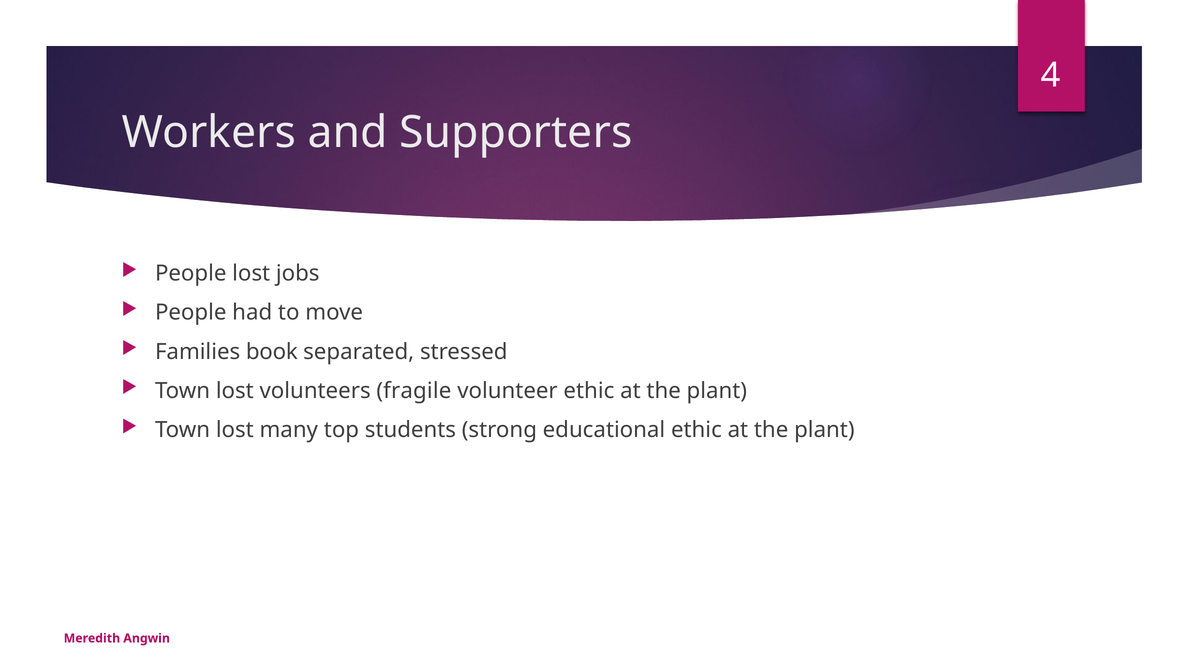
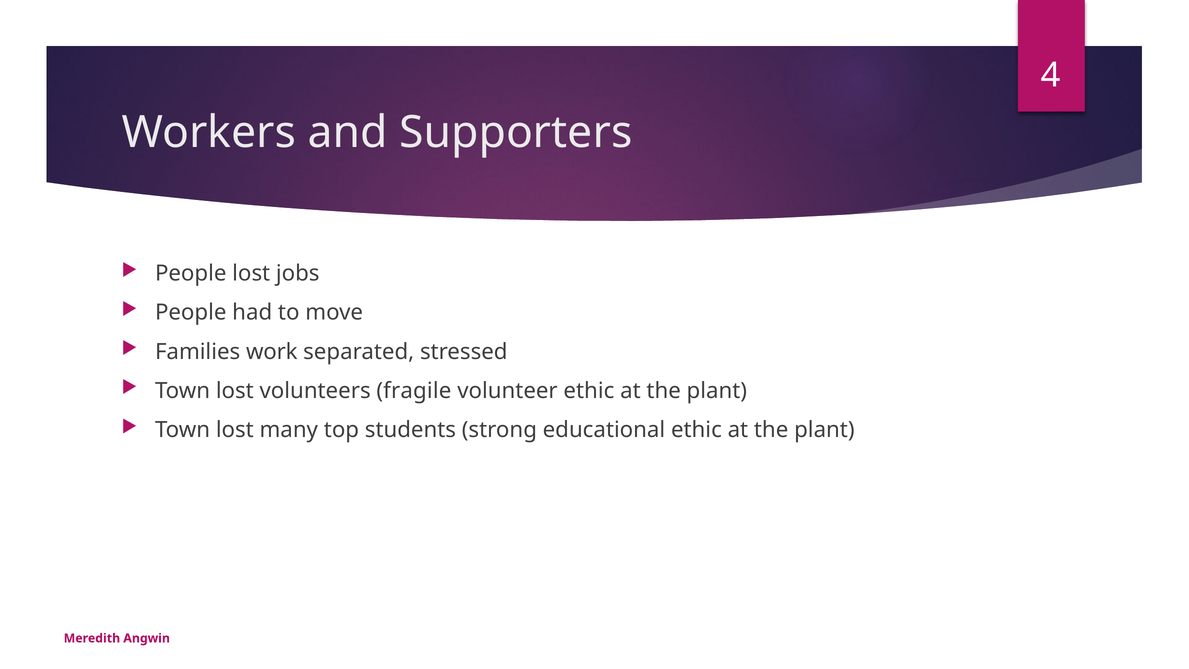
book: book -> work (272, 352)
